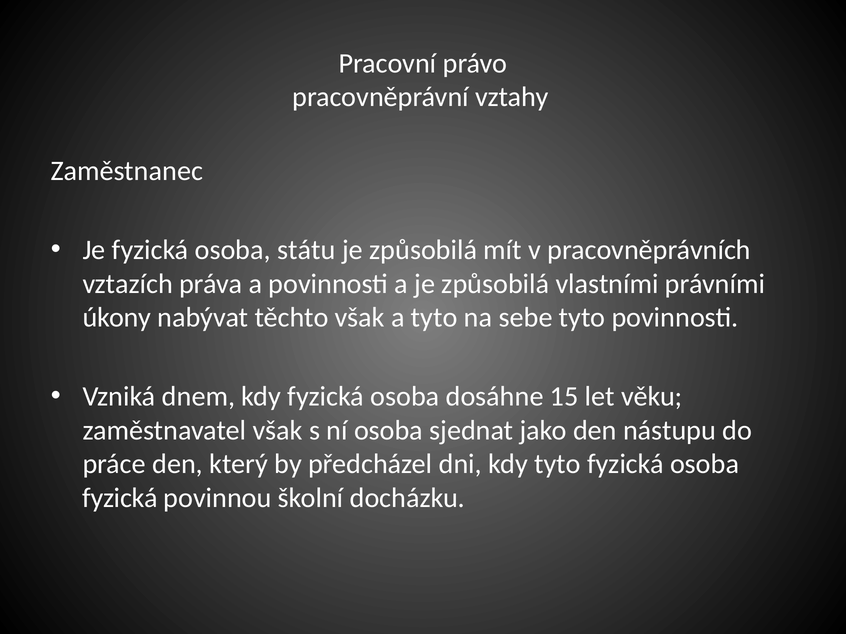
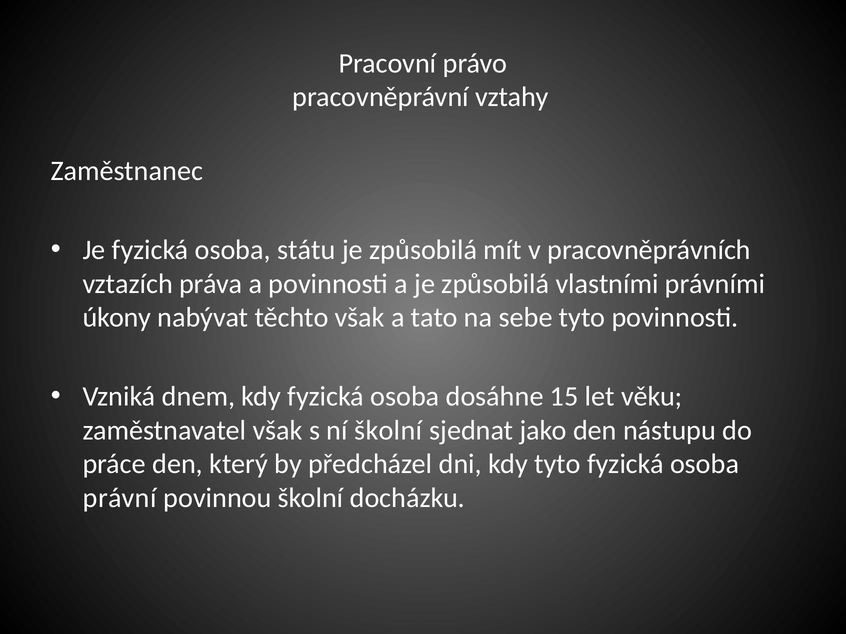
a tyto: tyto -> tato (434, 318)
ní osoba: osoba -> školní (388, 431)
fyzická: fyzická -> právní (120, 498)
